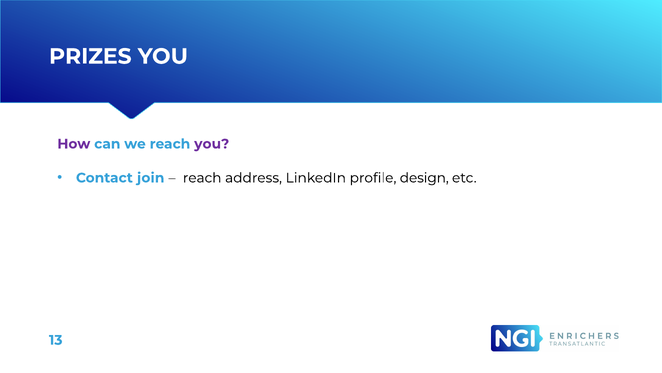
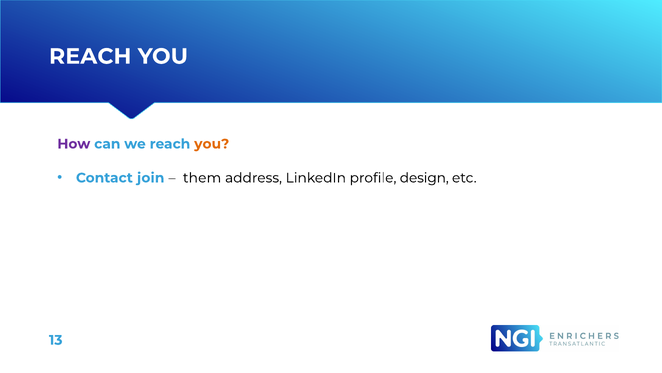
PRIZES: PRIZES -> REACH (90, 56)
you colour: purple -> orange (212, 144)
reach: reach -> them (202, 178)
